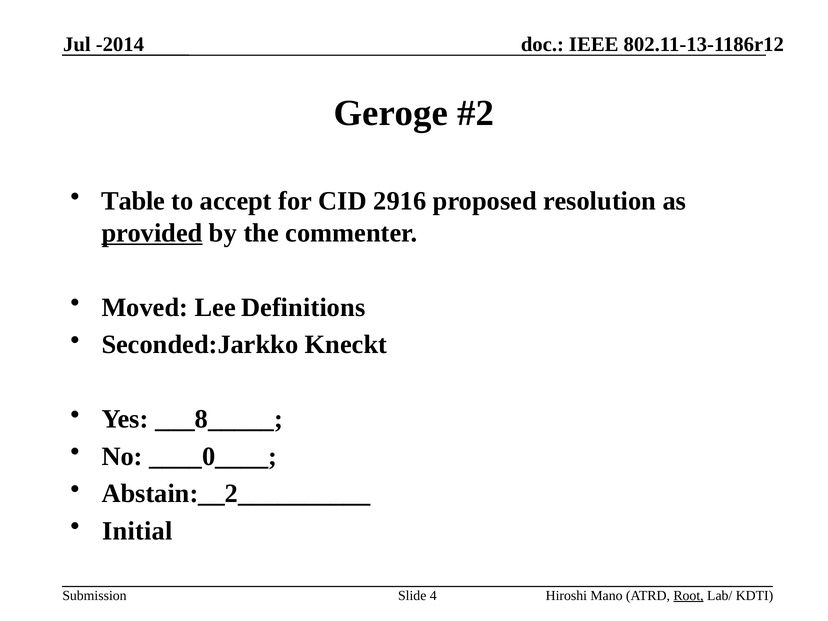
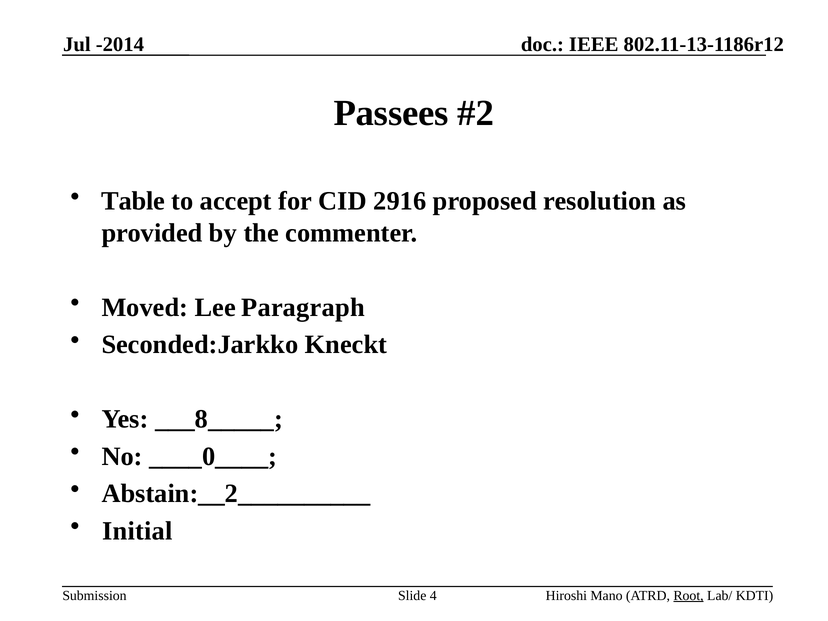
Geroge: Geroge -> Passees (391, 113)
provided underline: present -> none (152, 233)
Definitions: Definitions -> Paragraph (303, 307)
